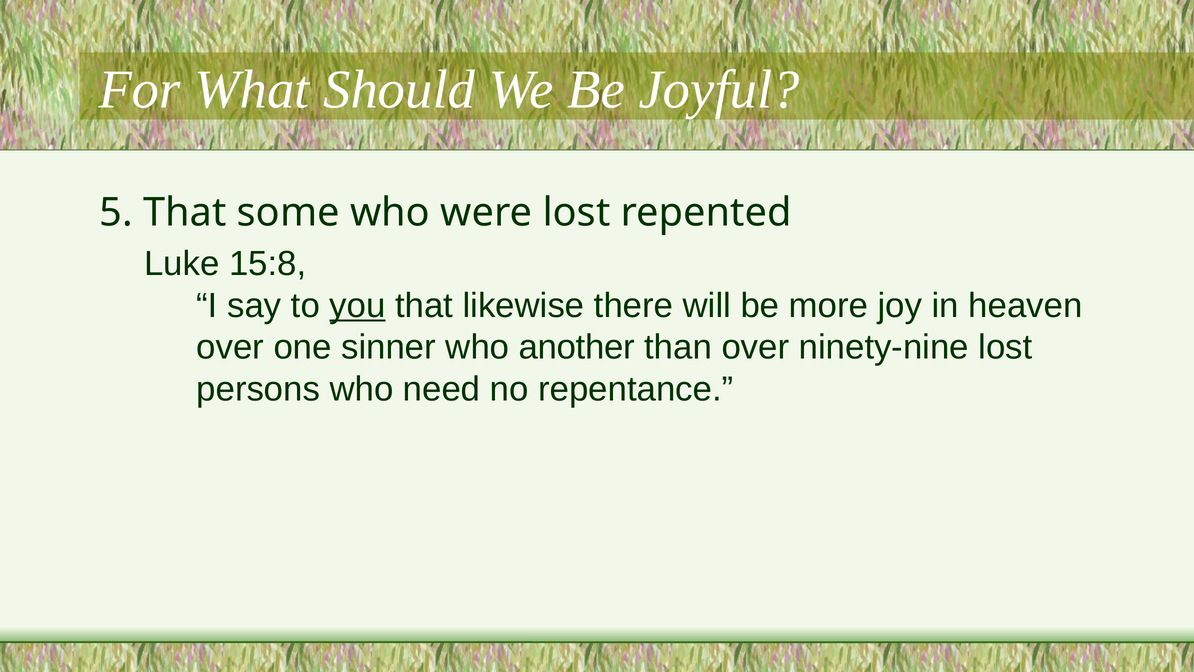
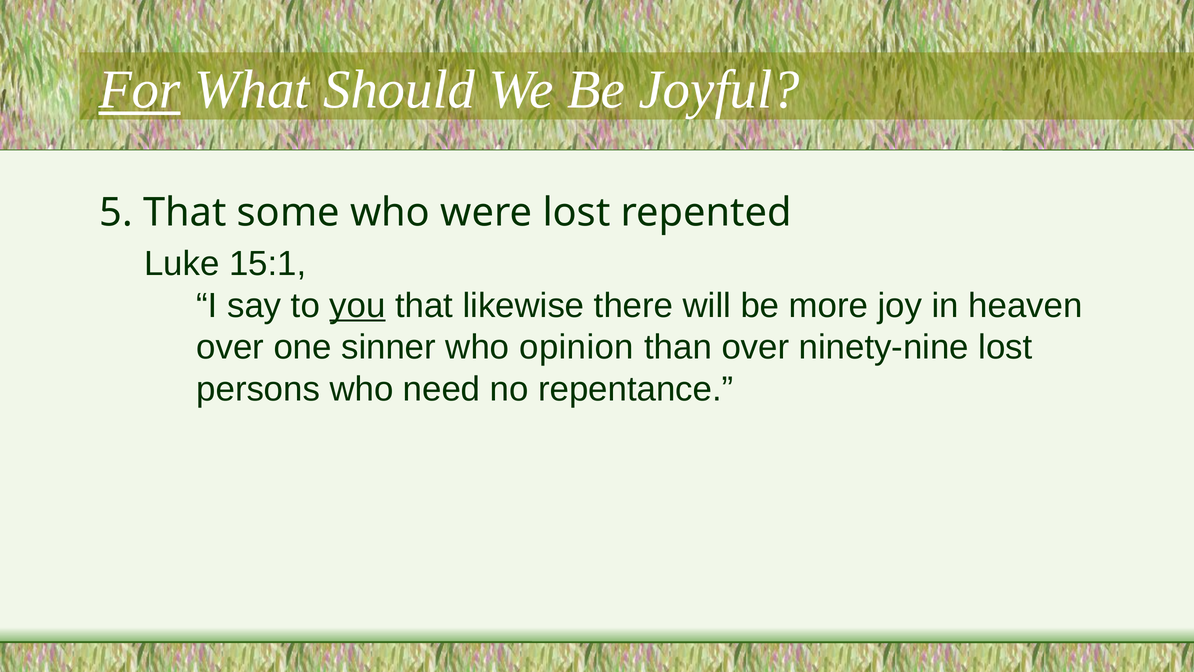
For underline: none -> present (139, 90)
15:8: 15:8 -> 15:1 (268, 264)
another: another -> opinion (577, 347)
